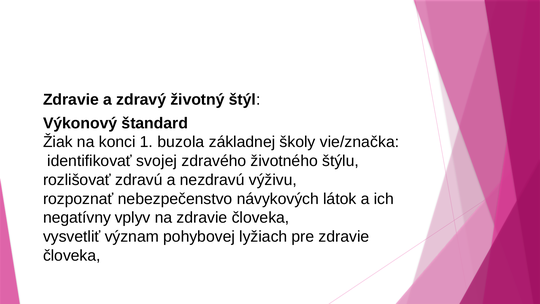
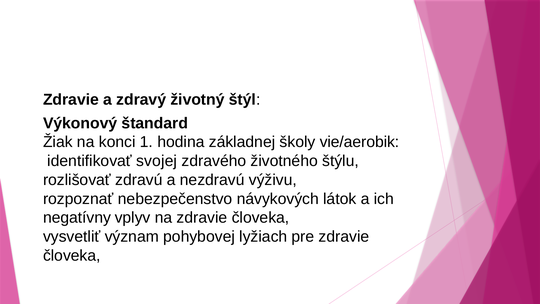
buzola: buzola -> hodina (181, 142)
vie/značka: vie/značka -> vie/aerobik (360, 142)
